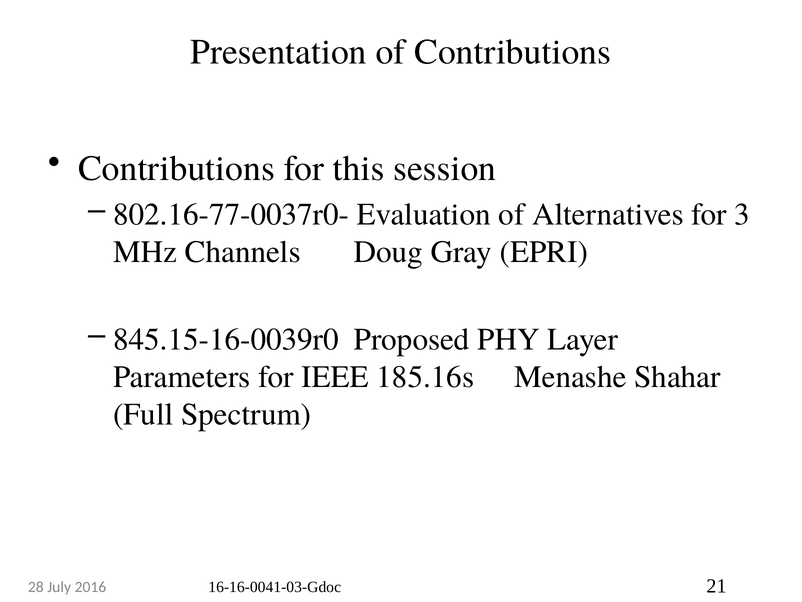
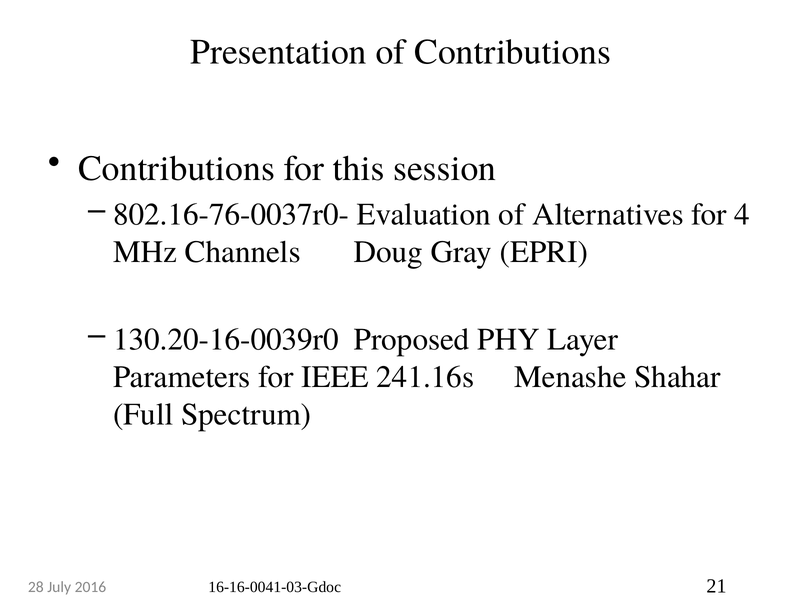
802.16-77-0037r0-: 802.16-77-0037r0- -> 802.16-76-0037r0- (231, 214)
3: 3 -> 4 (742, 214)
845.15-16-0039r0: 845.15-16-0039r0 -> 130.20-16-0039r0 (226, 339)
185.16s: 185.16s -> 241.16s (425, 377)
